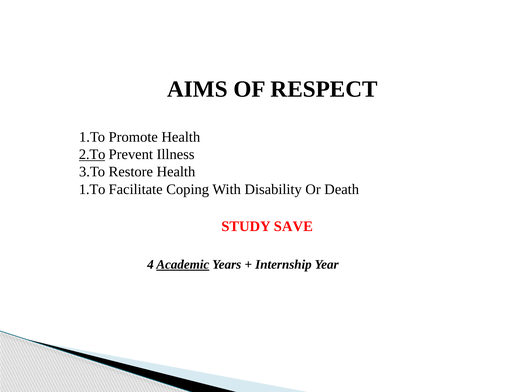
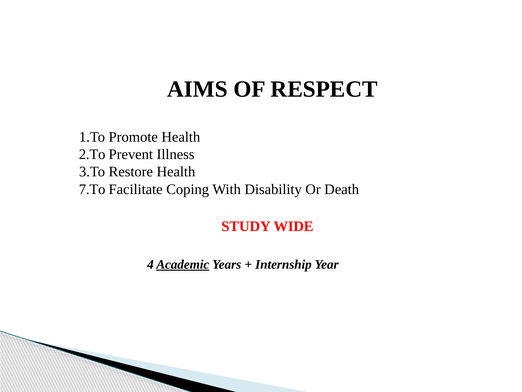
2.To underline: present -> none (92, 154)
1.To: 1.To -> 7.To (92, 189)
SAVE: SAVE -> WIDE (293, 226)
